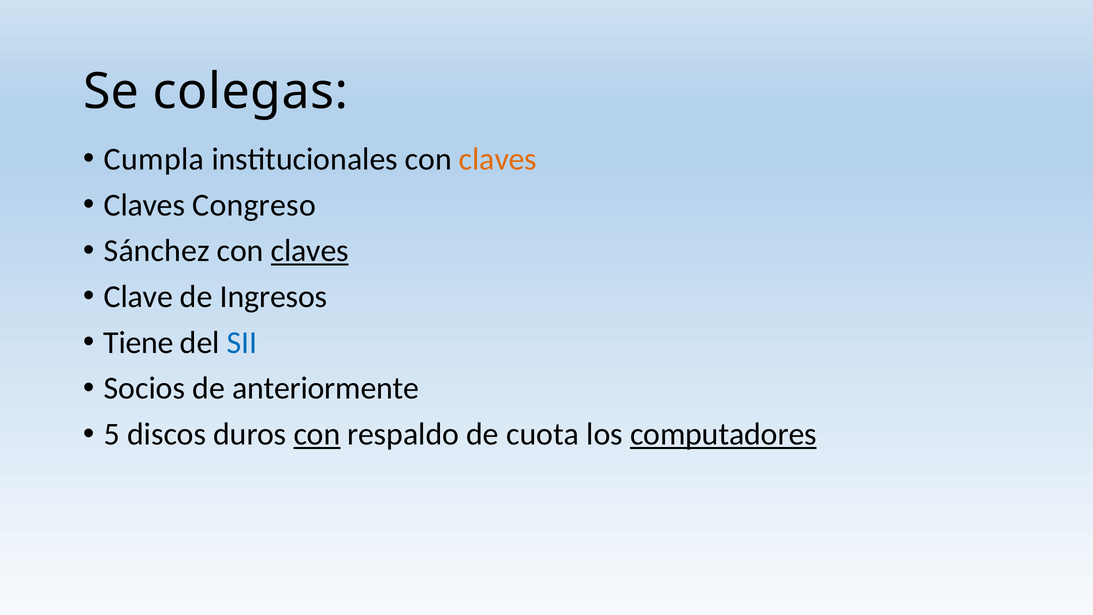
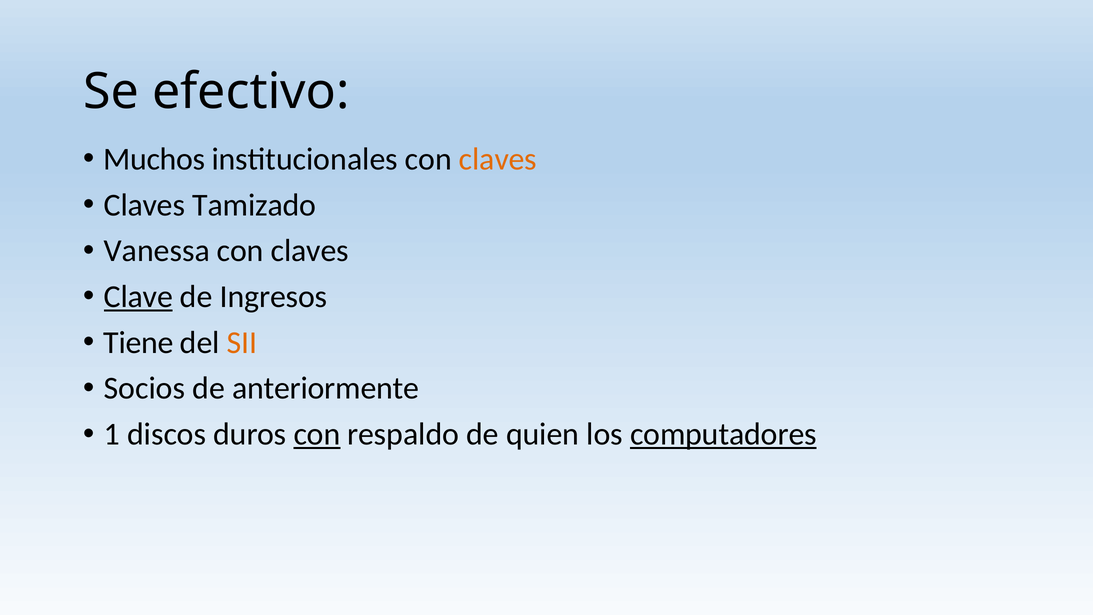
colegas: colegas -> efectivo (251, 92)
Cumpla: Cumpla -> Muchos (154, 159)
Congreso: Congreso -> Tamizado (254, 205)
Sánchez: Sánchez -> Vanessa (157, 251)
claves underline: present -> none (310, 251)
Clave underline: none -> present (138, 297)
SII colour: blue -> orange (242, 342)
5: 5 -> 1 (112, 434)
cuota: cuota -> quien (543, 434)
